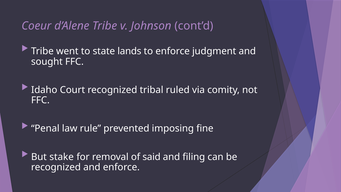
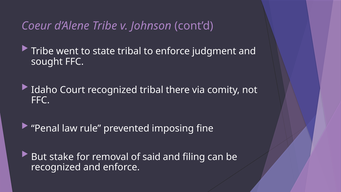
state lands: lands -> tribal (129, 51)
ruled: ruled -> there (178, 90)
